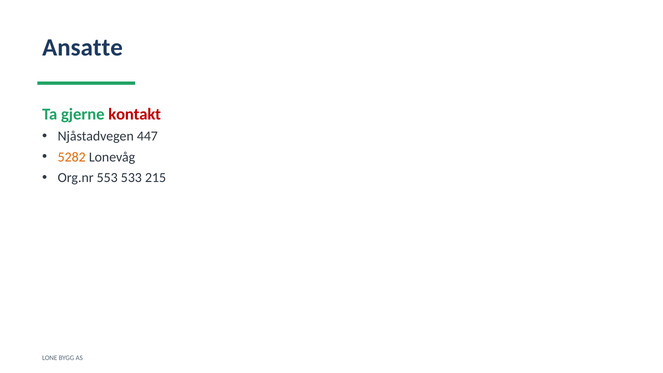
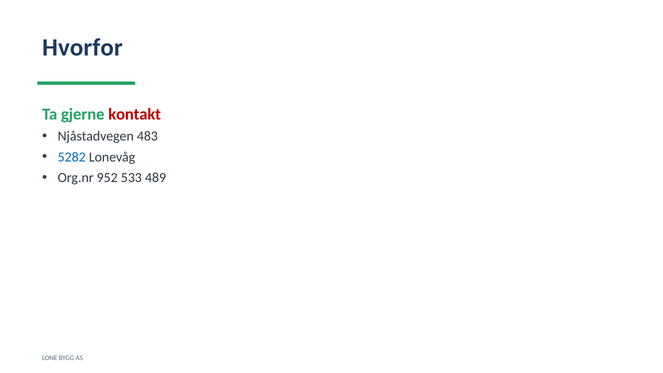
Ansatte: Ansatte -> Hvorfor (82, 47)
447: 447 -> 483 (147, 136)
5282 colour: orange -> blue (72, 157)
553: 553 -> 952 (107, 178)
215: 215 -> 489 (156, 178)
